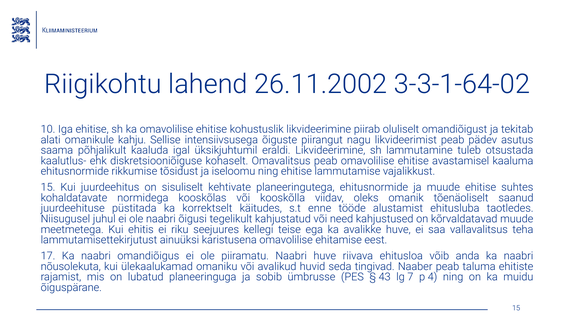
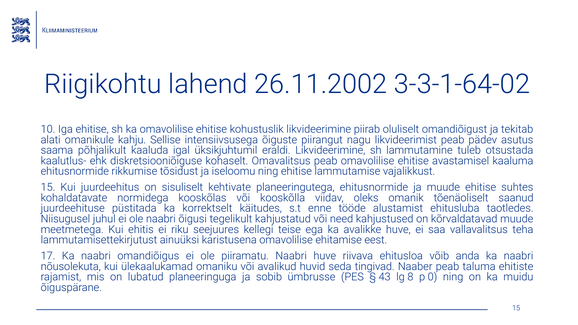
7: 7 -> 8 (410, 277)
4: 4 -> 0 (432, 277)
